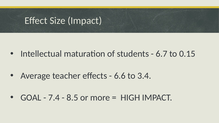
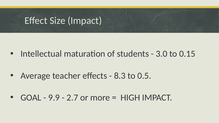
6.7: 6.7 -> 3.0 (162, 54)
6.6: 6.6 -> 8.3 (120, 76)
3.4: 3.4 -> 0.5 (144, 76)
7.4: 7.4 -> 9.9 (54, 98)
8.5: 8.5 -> 2.7 (72, 98)
